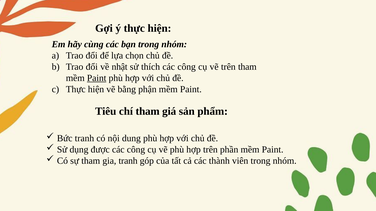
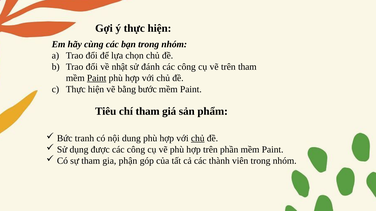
thích: thích -> đánh (151, 67)
phận: phận -> bước (147, 89)
chủ underline: none -> present (198, 139)
gia tranh: tranh -> phận (128, 161)
